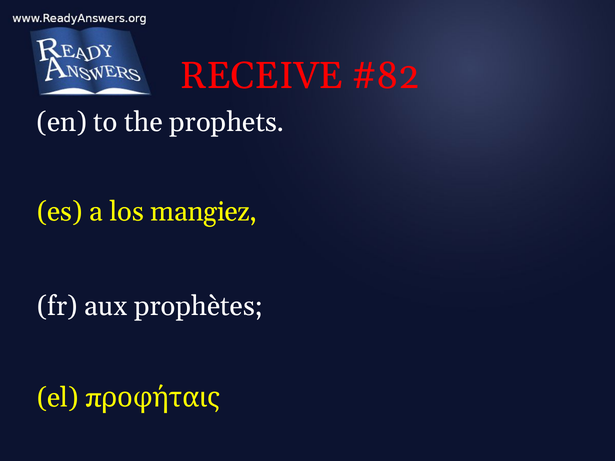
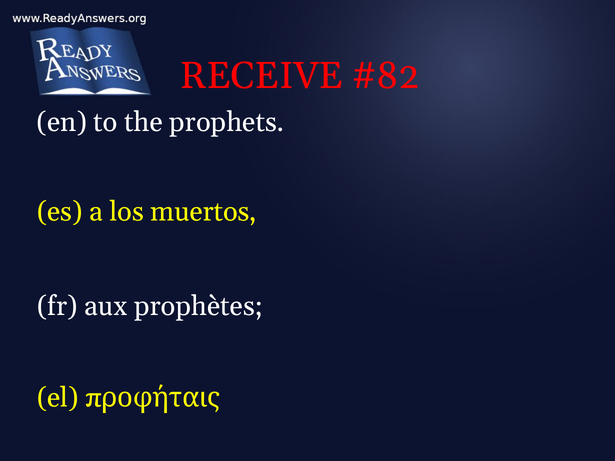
mangiez: mangiez -> muertos (204, 212)
